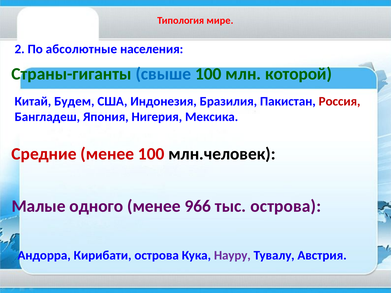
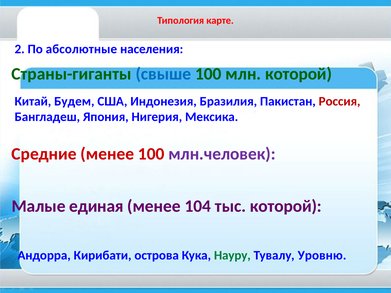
мире: мире -> карте (220, 21)
млн.человек colour: black -> purple (222, 154)
одного: одного -> единая (96, 206)
966: 966 -> 104 (198, 206)
тыс острова: острова -> которой (286, 206)
Науру colour: purple -> green (232, 255)
Австрия: Австрия -> Уровню (322, 255)
